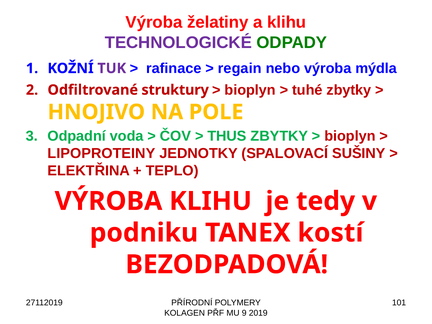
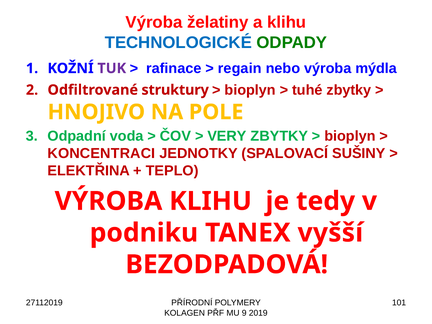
TECHNOLOGICKÉ colour: purple -> blue (178, 43)
THUS: THUS -> VERY (227, 136)
LIPOPROTEINY: LIPOPROTEINY -> KONCENTRACI (101, 153)
kostí: kostí -> vyšší (330, 233)
